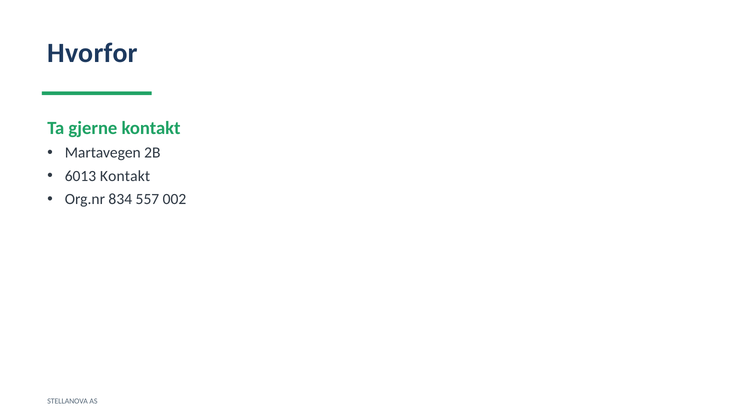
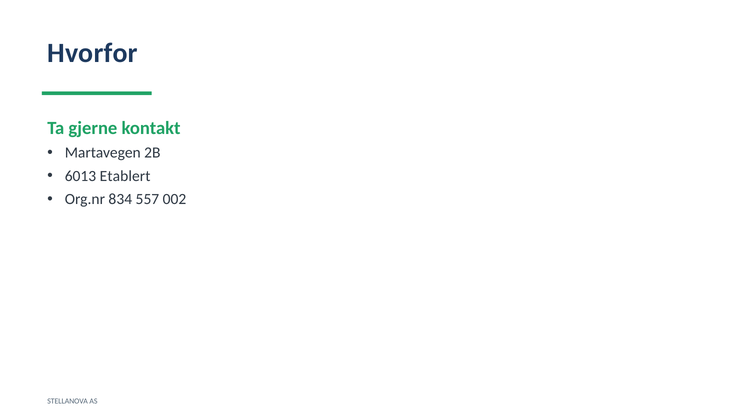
6013 Kontakt: Kontakt -> Etablert (125, 176)
